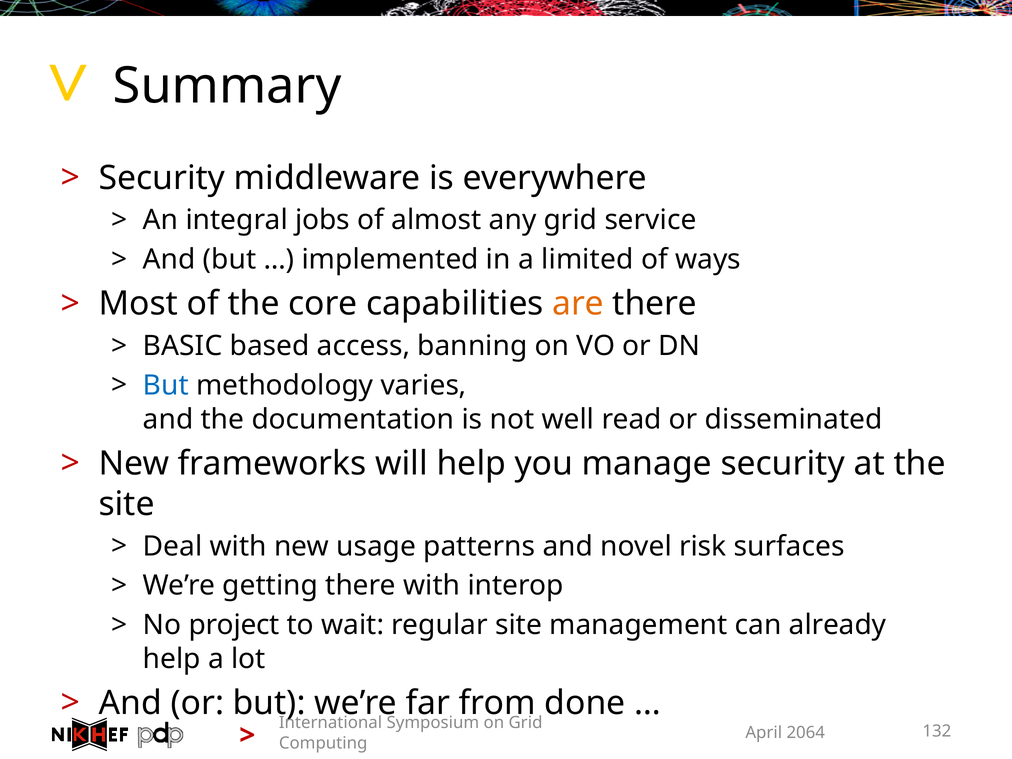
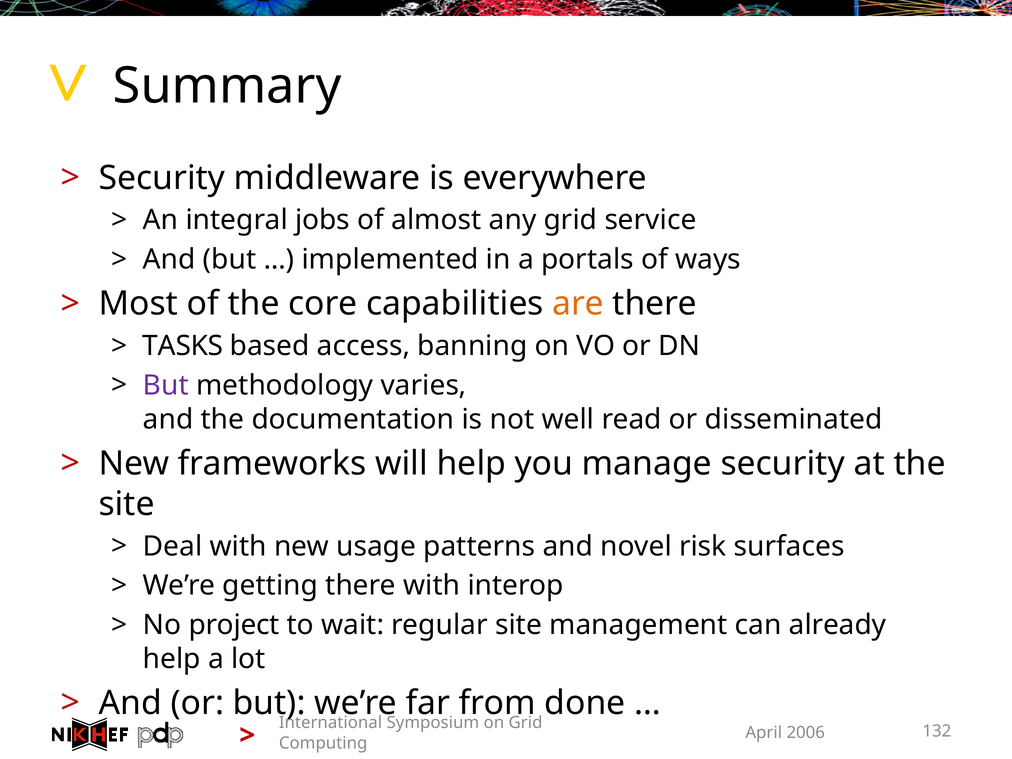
limited: limited -> portals (587, 260)
BASIC: BASIC -> TASKS (183, 346)
But colour: blue -> purple (166, 386)
2064: 2064 -> 2006 (806, 733)
